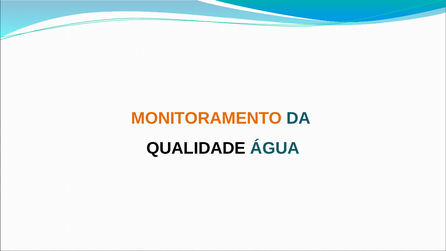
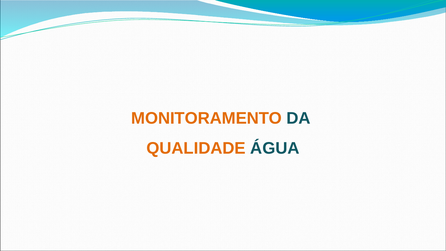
QUALIDADE colour: black -> orange (196, 148)
